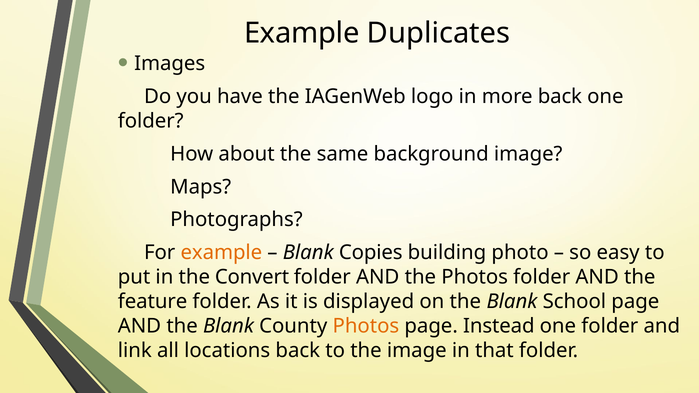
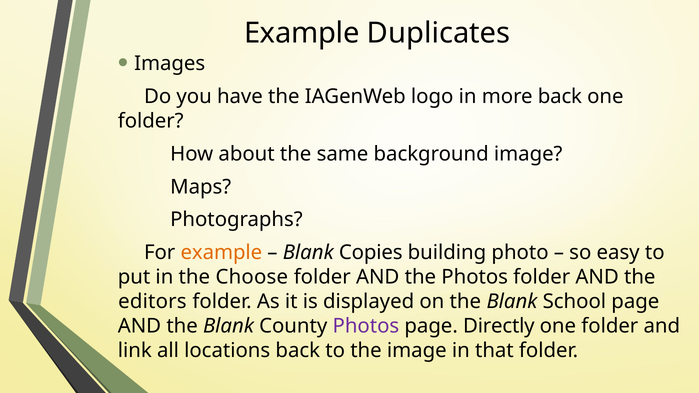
Convert: Convert -> Choose (252, 277)
feature: feature -> editors (152, 302)
Photos colour: orange -> purple (366, 326)
Instead: Instead -> Directly (499, 326)
